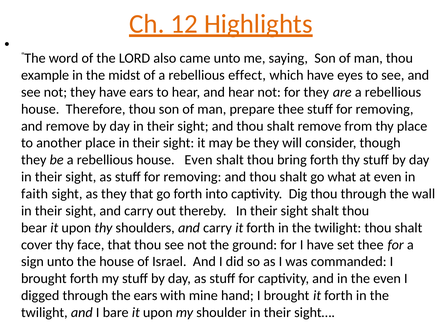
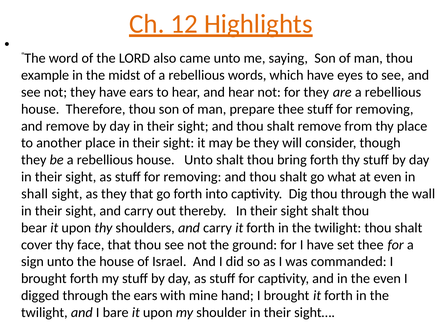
effect: effect -> words (247, 75)
house Even: Even -> Unto (199, 160)
faith: faith -> shall (35, 194)
